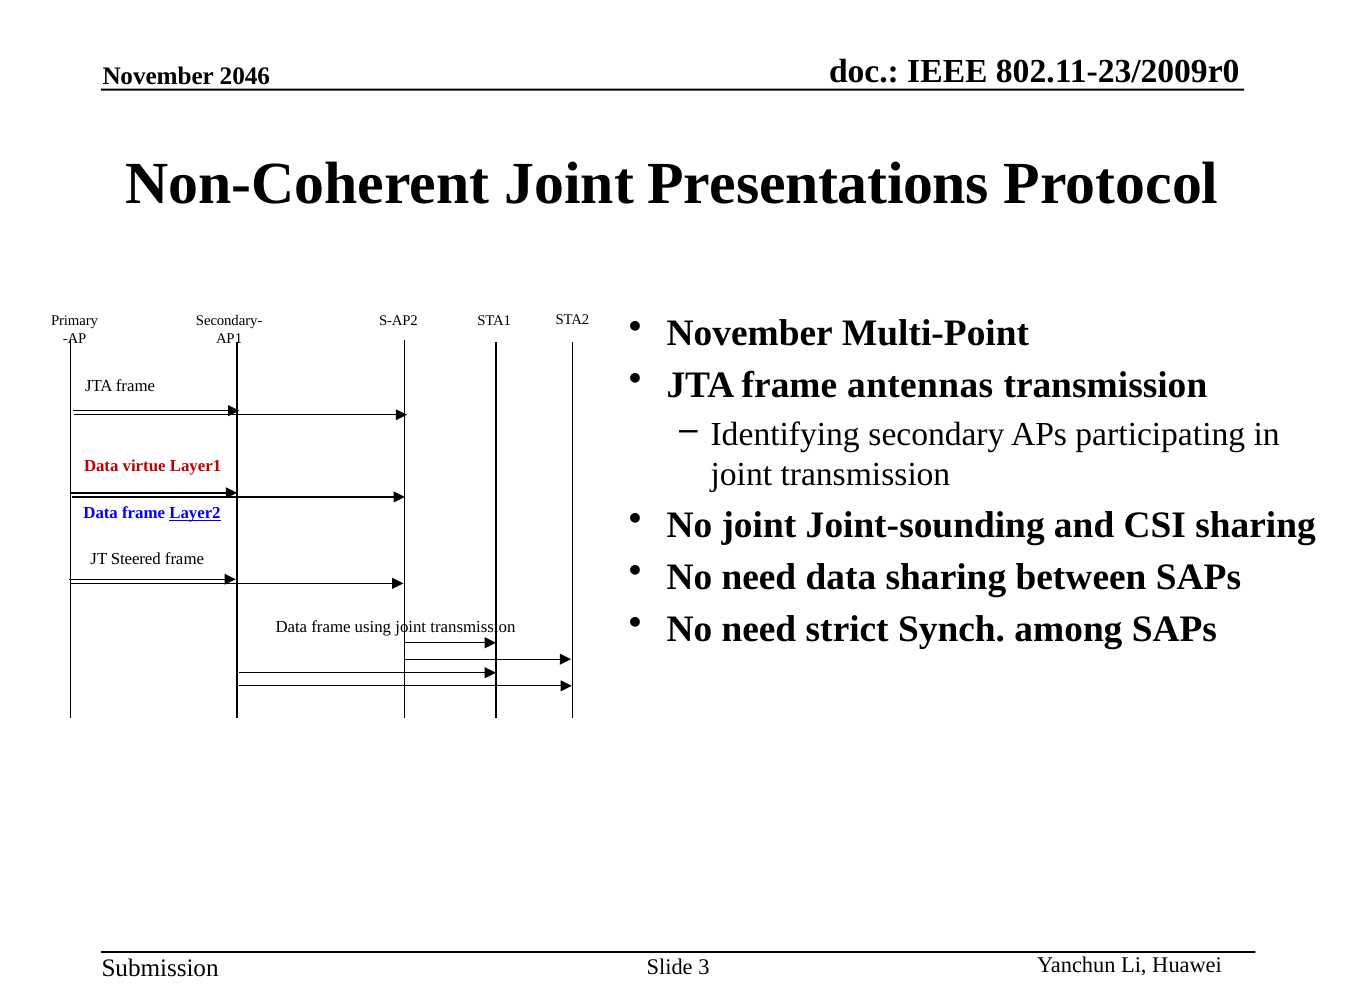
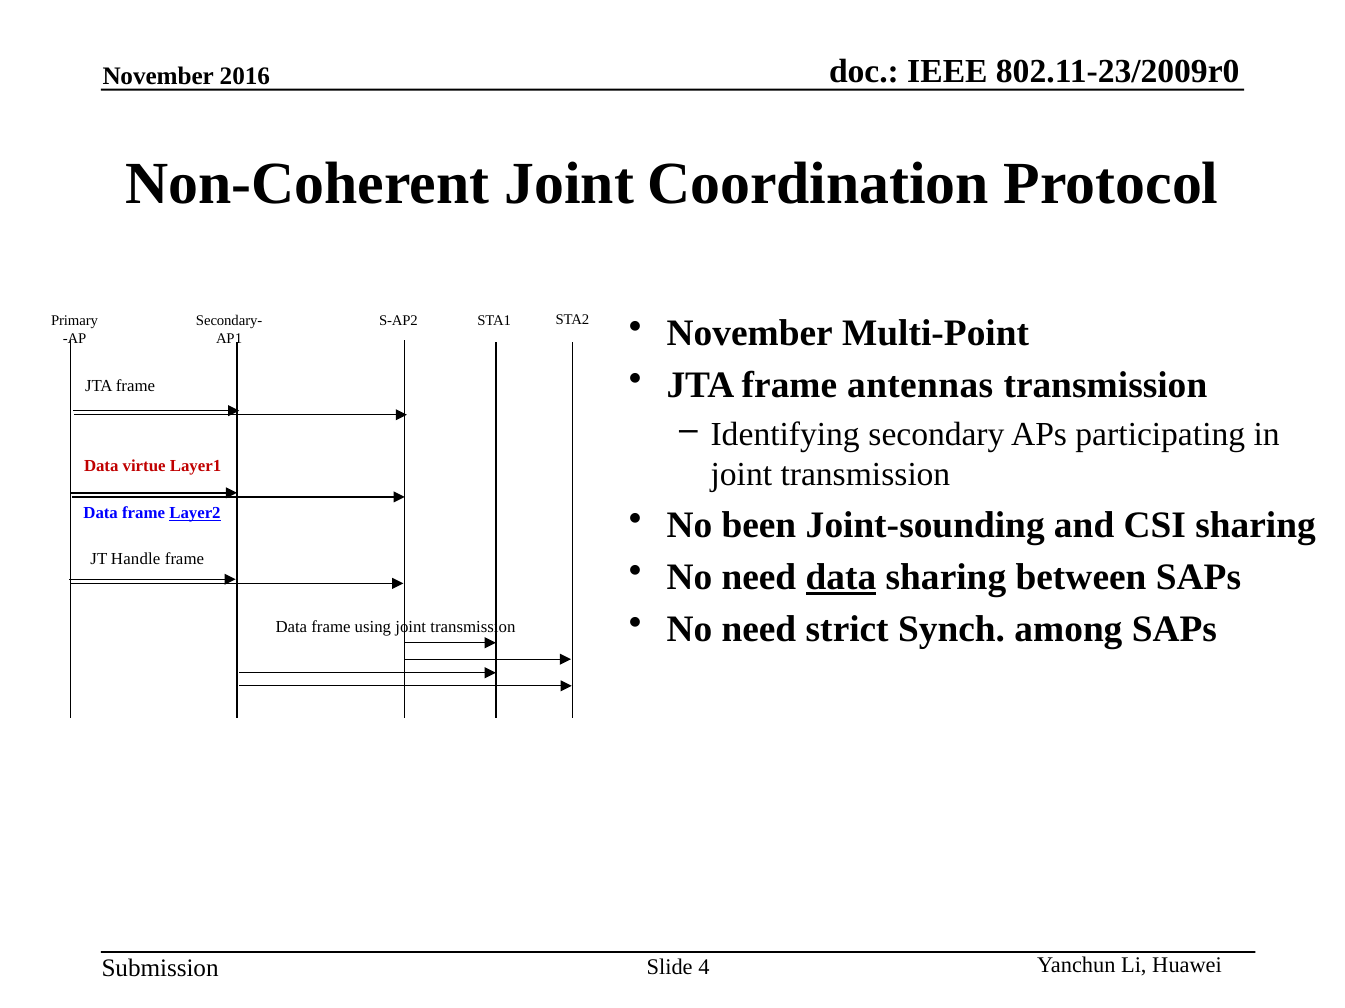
2046: 2046 -> 2016 (245, 76)
Presentations: Presentations -> Coordination (818, 183)
No joint: joint -> been (759, 526)
Steered: Steered -> Handle (136, 560)
data underline: none -> present (841, 578)
3: 3 -> 4 (704, 967)
